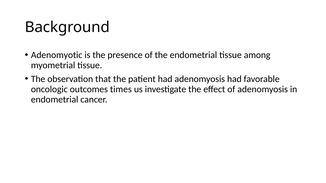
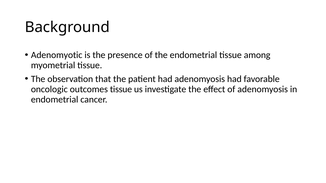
outcomes times: times -> tissue (121, 89)
